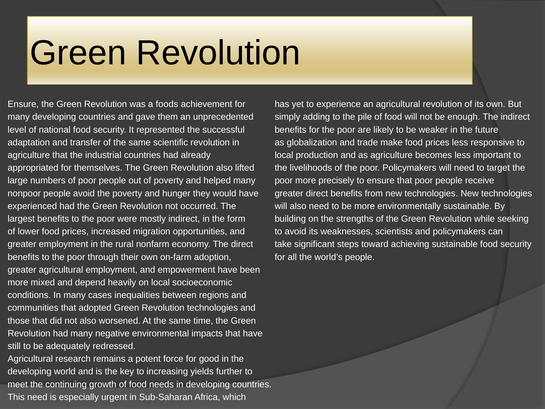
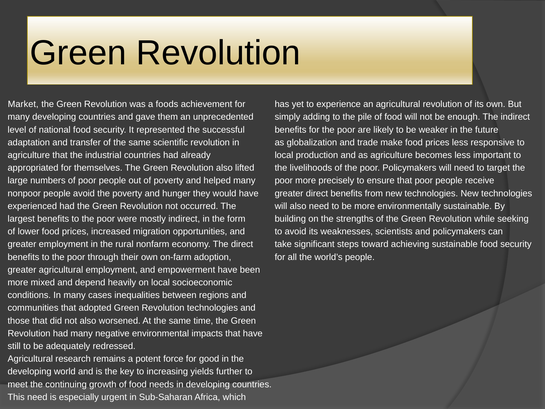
Ensure: Ensure -> Market (23, 104)
